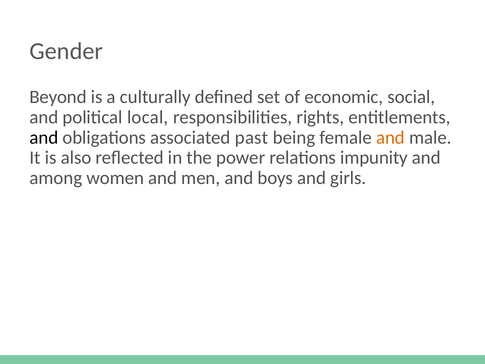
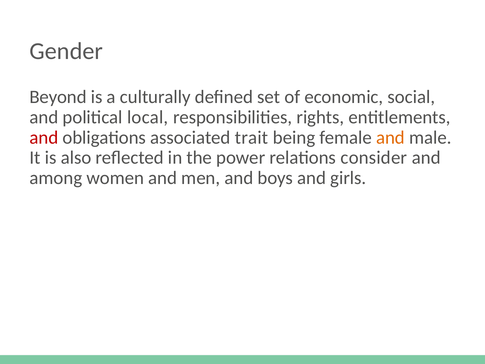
and colour: black -> red (44, 137)
past: past -> trait (252, 137)
impunity: impunity -> consider (374, 158)
